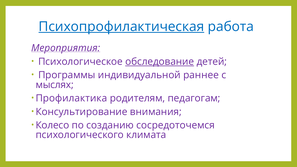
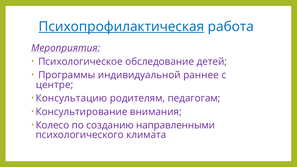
обследование underline: present -> none (160, 62)
мыслях: мыслях -> центре (55, 85)
Профилактика: Профилактика -> Консультацию (71, 98)
сосредоточемся: сосредоточемся -> направленными (176, 125)
